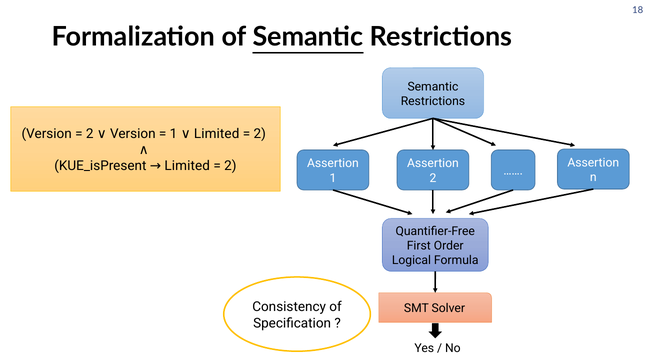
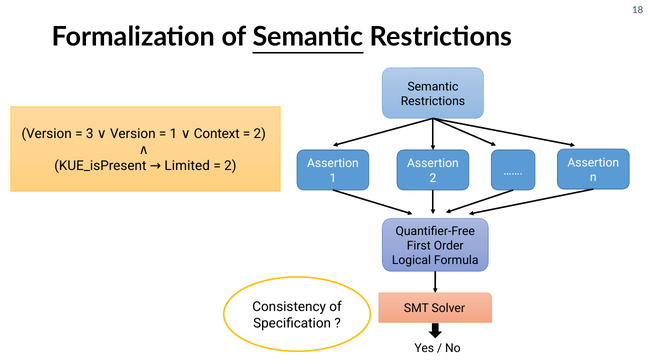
2: 2 -> 3 (90, 134)
1 Limited: Limited -> Context (217, 134)
